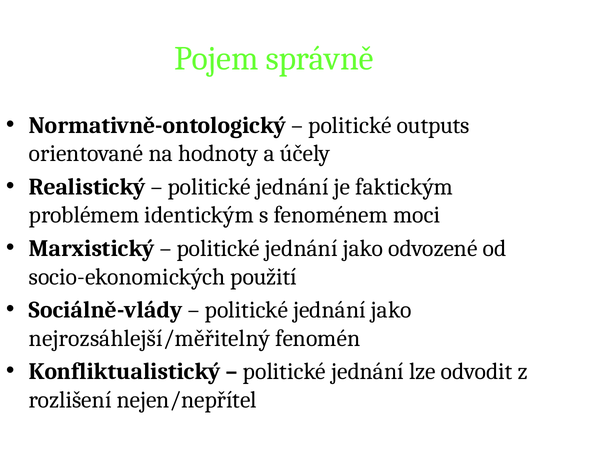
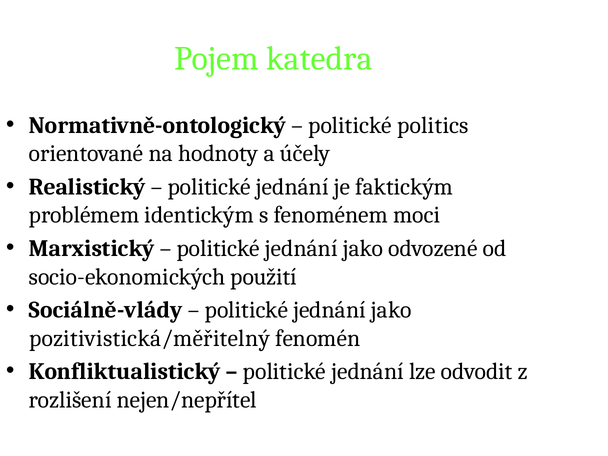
správně: správně -> katedra (319, 59)
outputs: outputs -> politics (433, 125)
nejrozsáhlejší/měřitelný: nejrozsáhlejší/měřitelný -> pozitivistická/měřitelný (149, 338)
